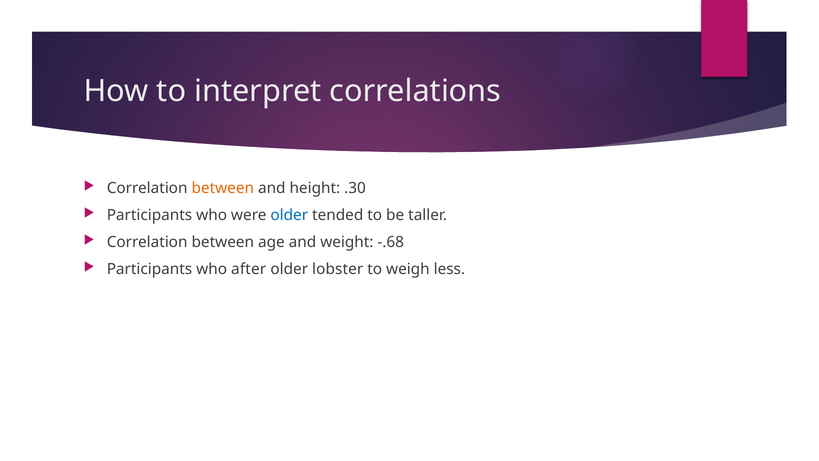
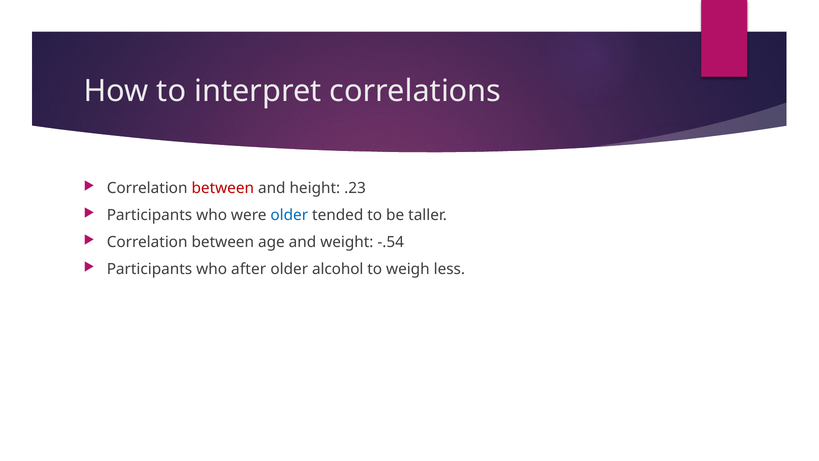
between colour: orange -> red (223, 188)
.30: .30 -> .23 (355, 188)
-.68: -.68 -> -.54 (391, 242)
lobster: lobster -> alcohol (338, 269)
